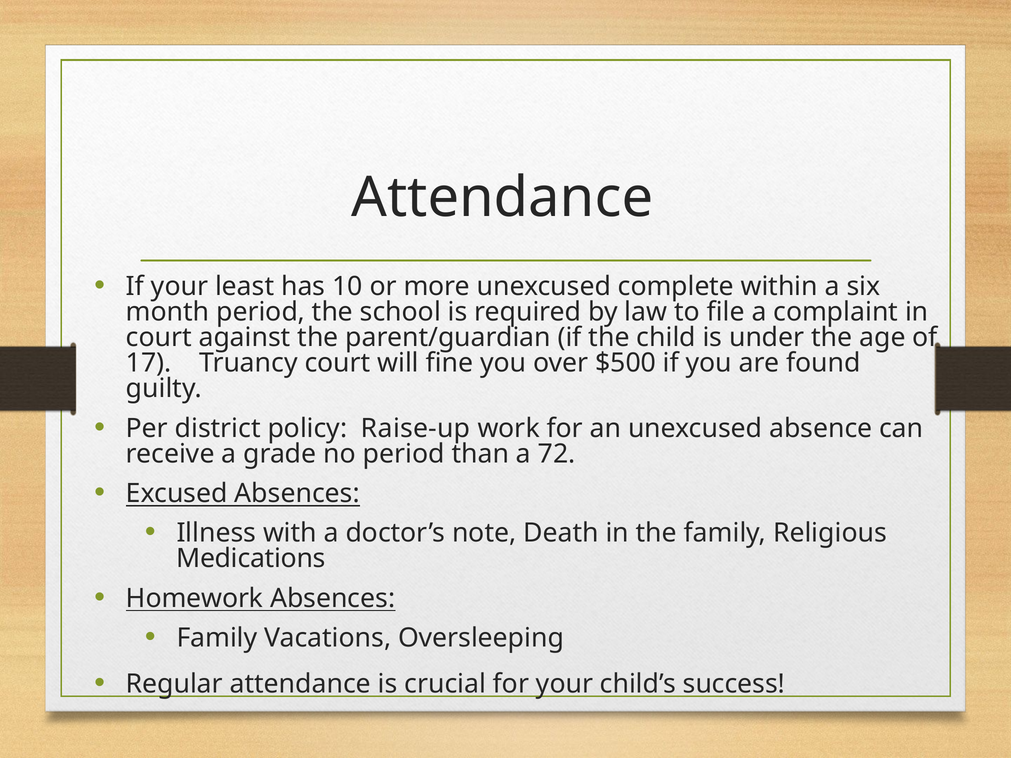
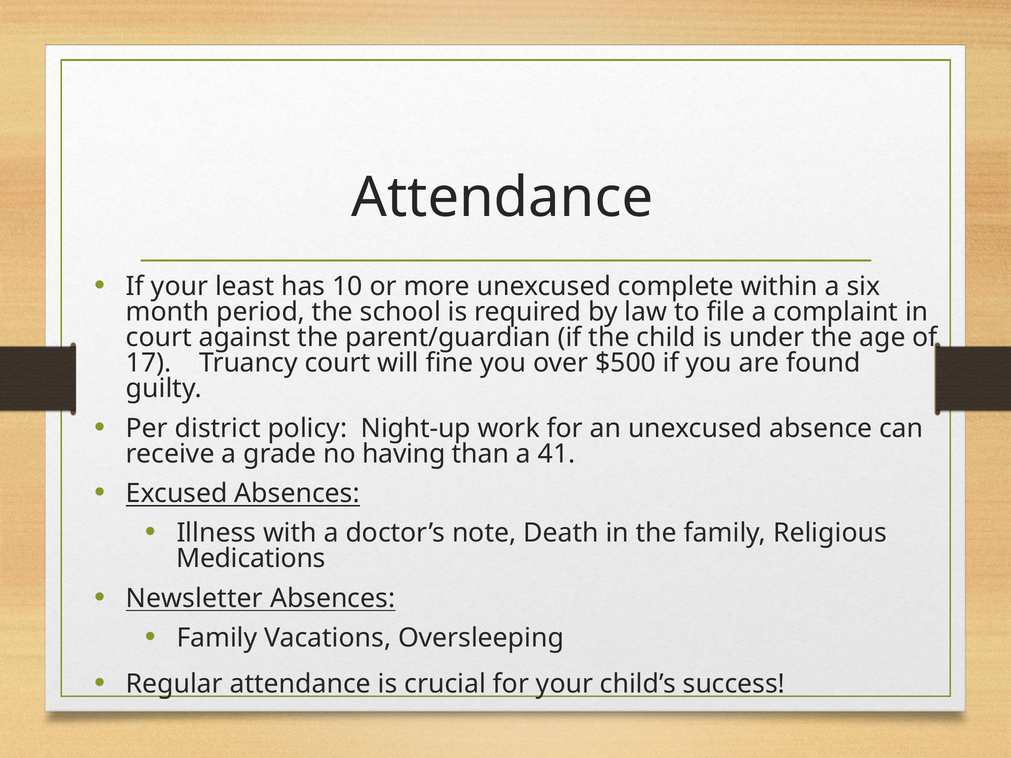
Raise-up: Raise-up -> Night-up (416, 428)
no period: period -> having (404, 454)
72: 72 -> 41 (557, 454)
Homework: Homework -> Newsletter (194, 598)
